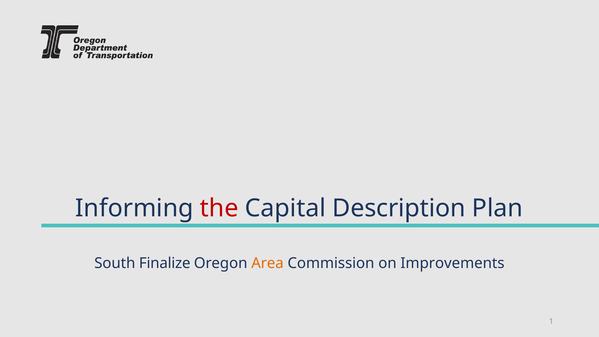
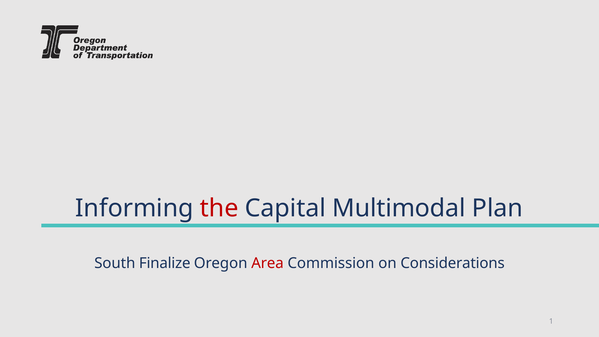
Description: Description -> Multimodal (399, 208)
Area colour: orange -> red (267, 263)
Improvements: Improvements -> Considerations (453, 263)
